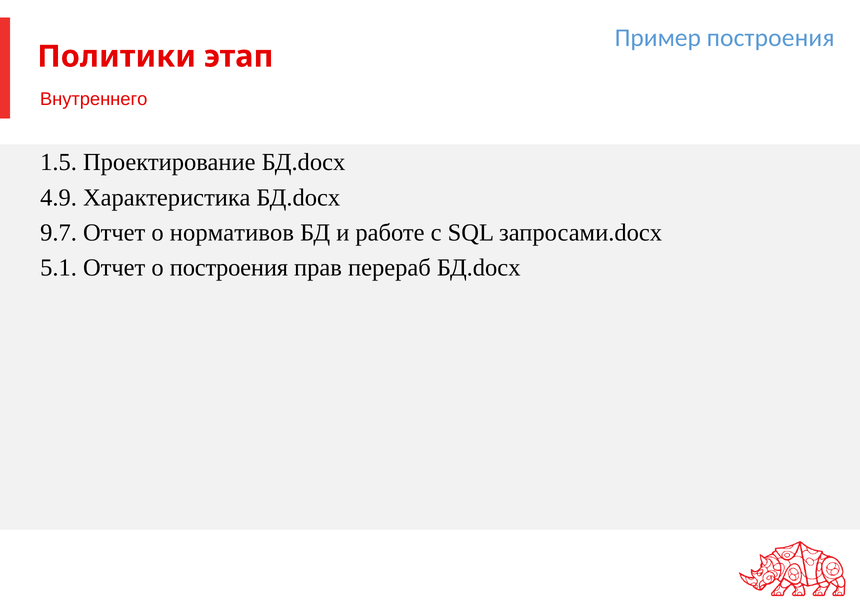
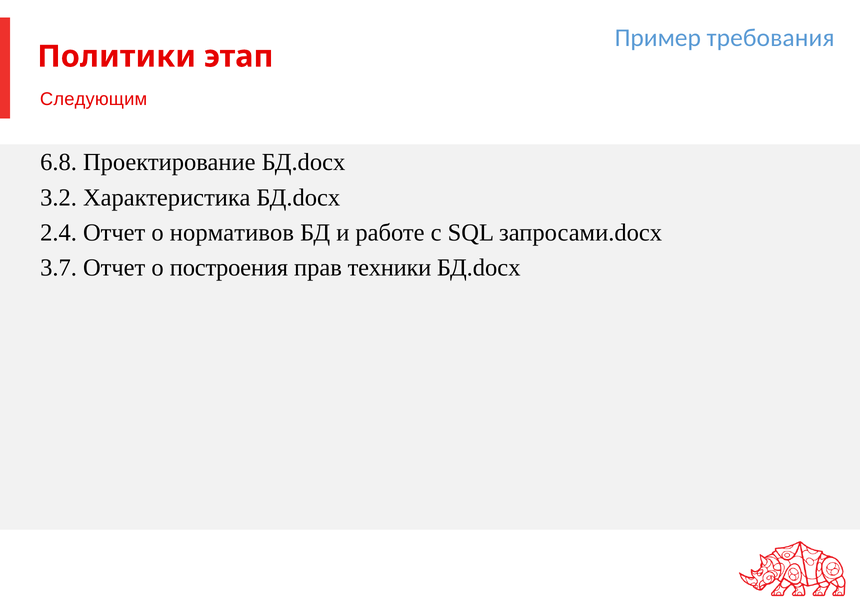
Пример построения: построения -> требования (771, 38)
Внутреннего: Внутреннего -> Следующим (94, 99)
1.5: 1.5 -> 6.8 (59, 162)
4.9: 4.9 -> 3.2 (59, 197)
9.7: 9.7 -> 2.4 (59, 233)
5.1: 5.1 -> 3.7 (59, 268)
перераб: перераб -> техники (390, 268)
